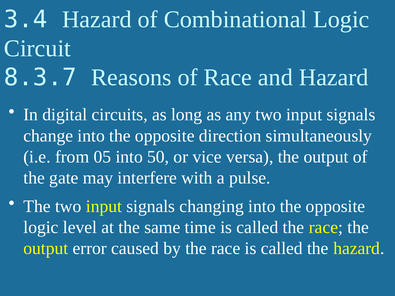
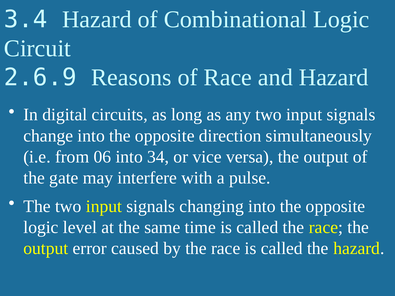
8.3.7: 8.3.7 -> 2.6.9 (40, 77)
05: 05 -> 06 (102, 157)
50: 50 -> 34 (158, 157)
